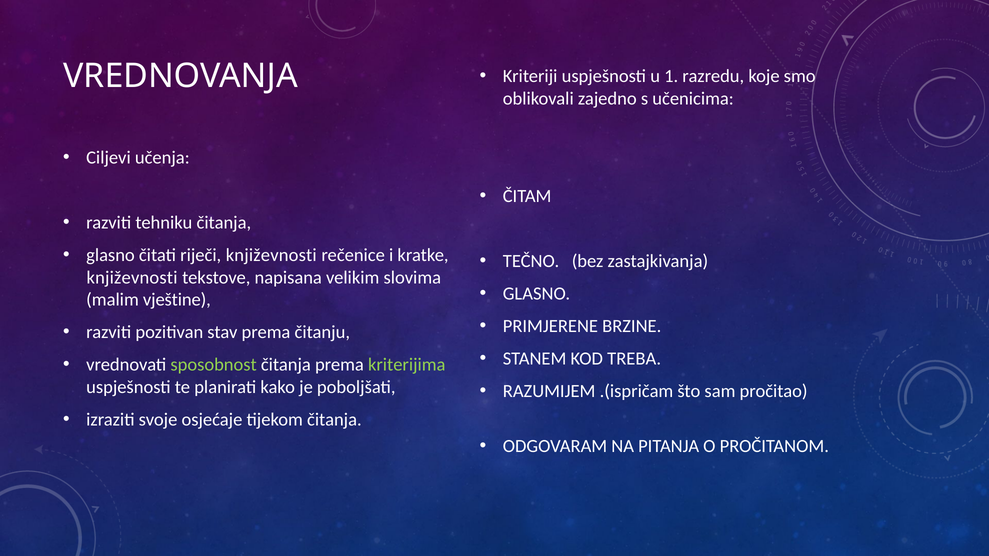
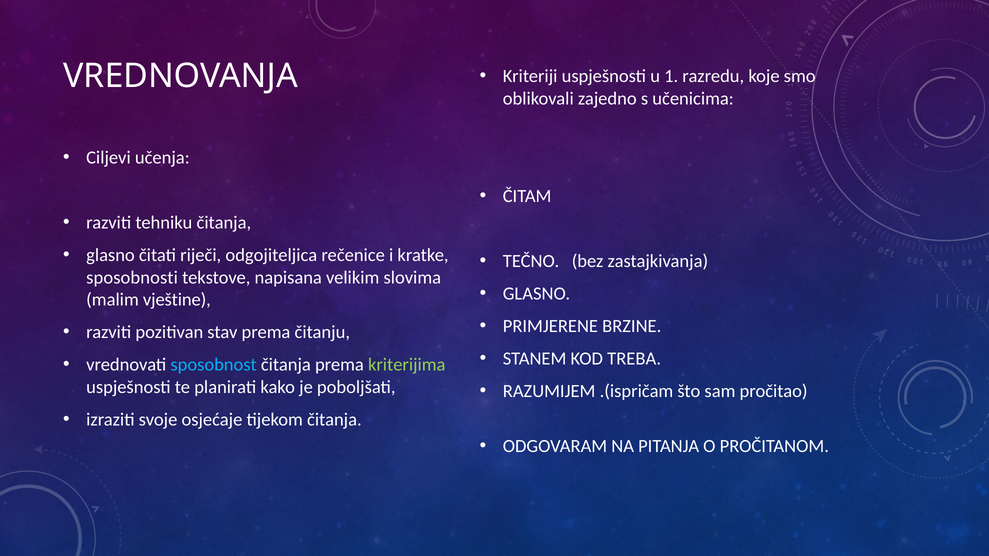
riječi književnosti: književnosti -> odgojiteljica (271, 255)
književnosti: književnosti -> sposobnosti (132, 278)
sposobnost colour: light green -> light blue (214, 365)
